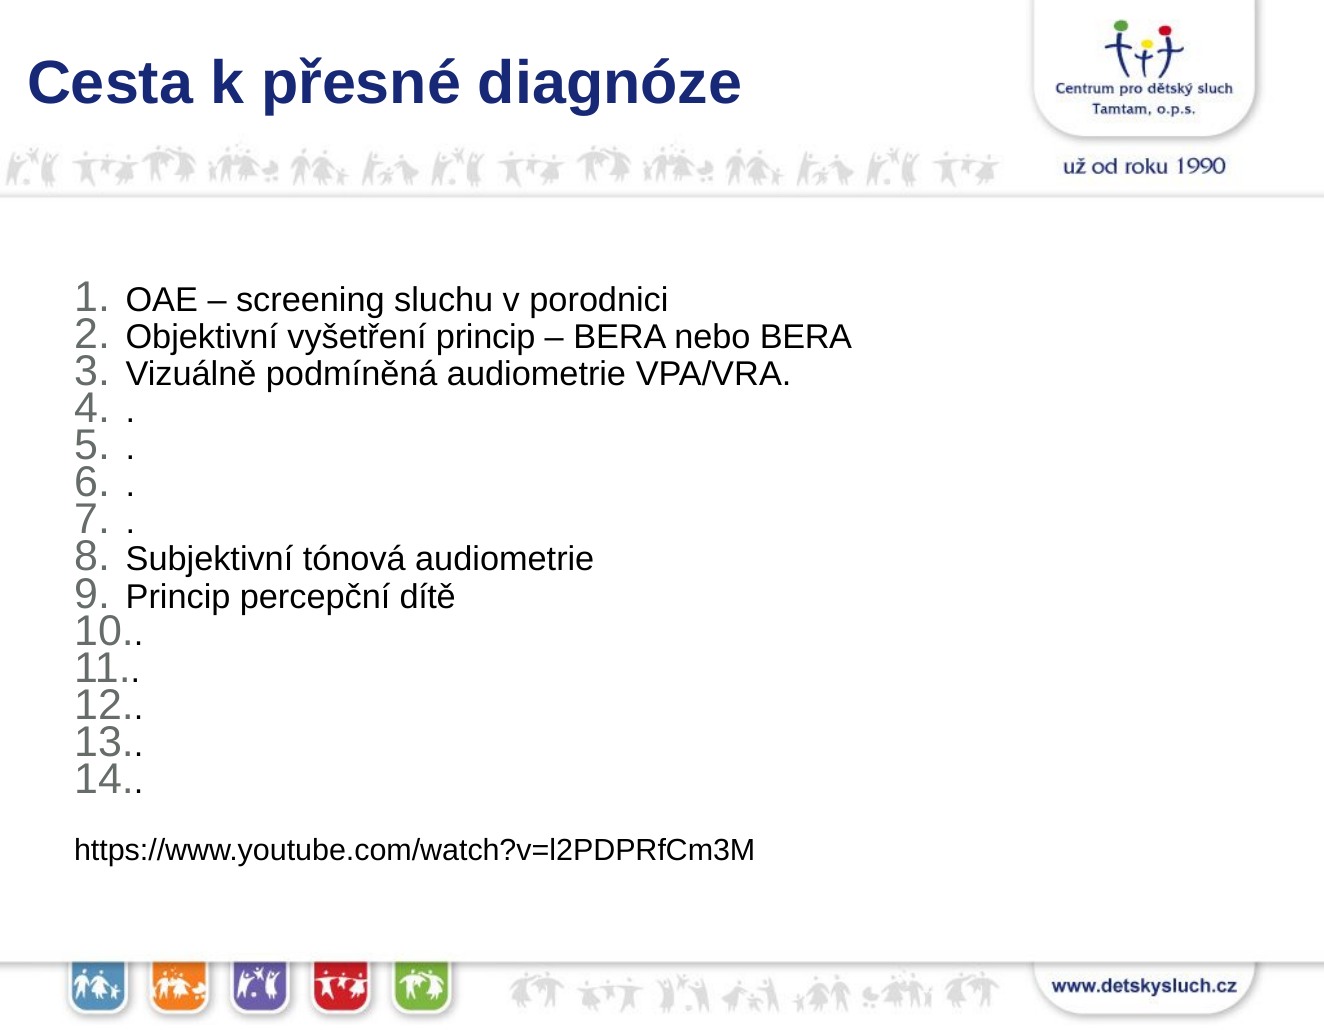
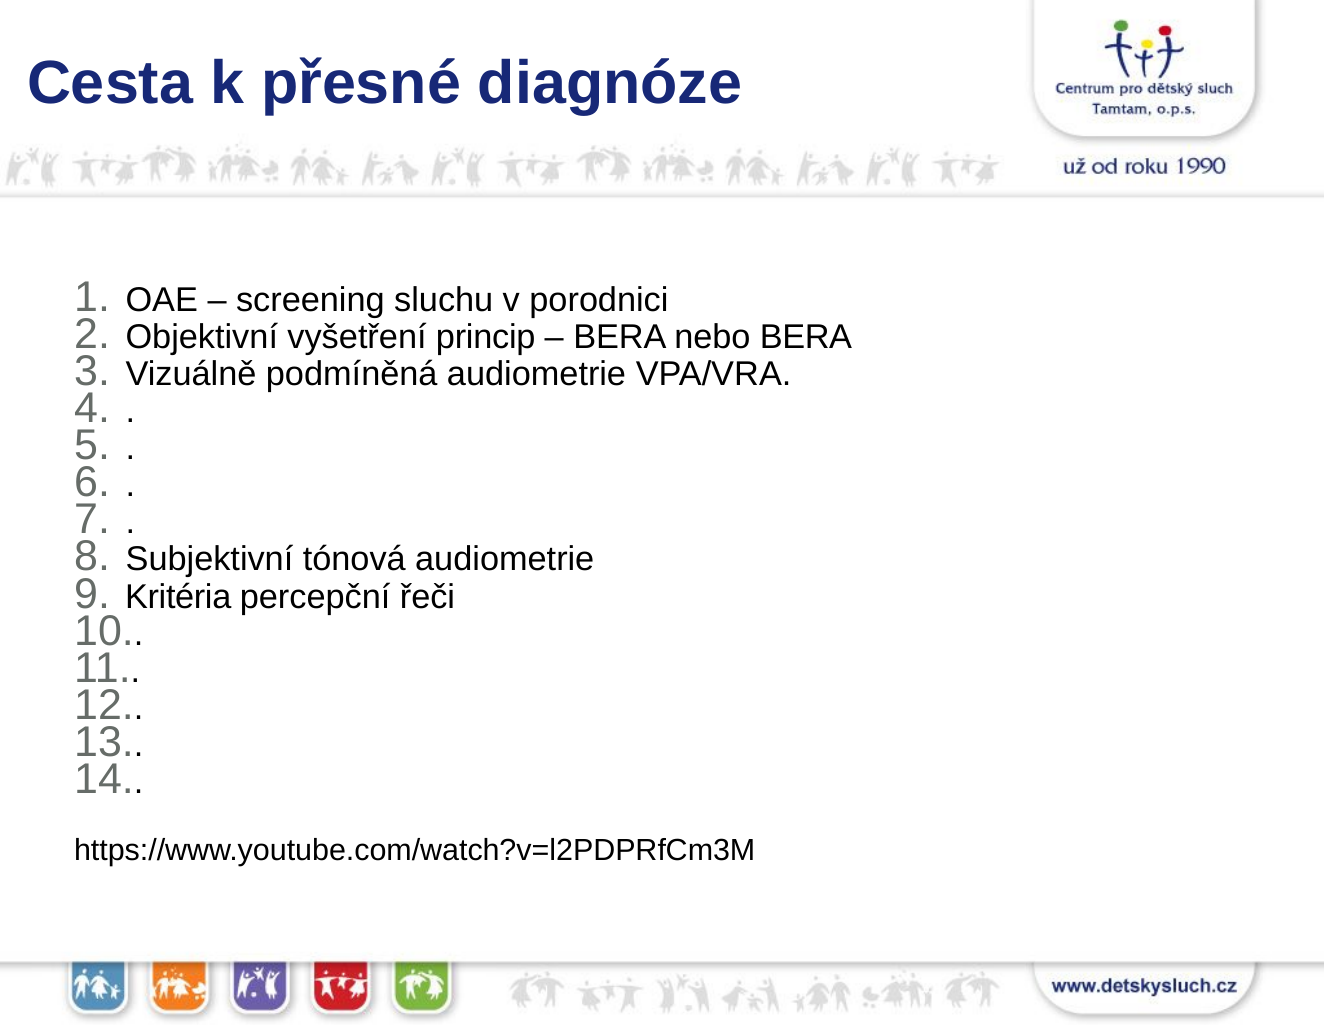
Princip: Princip -> Kritéria (178, 596)
dítě: dítě -> řeči (427, 596)
